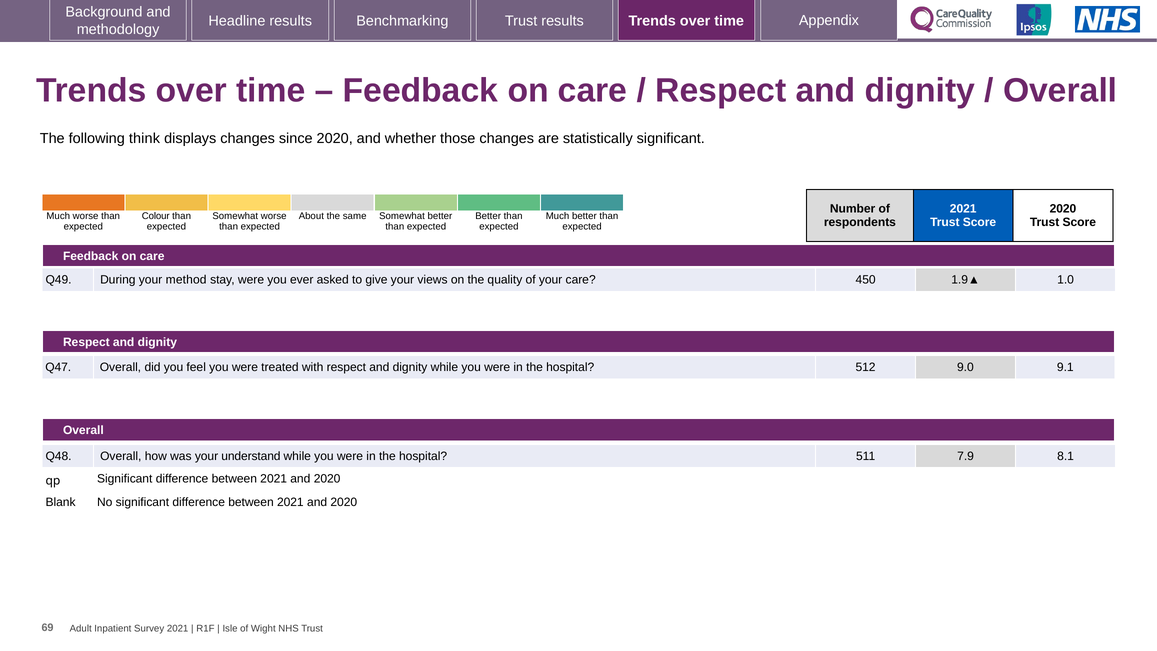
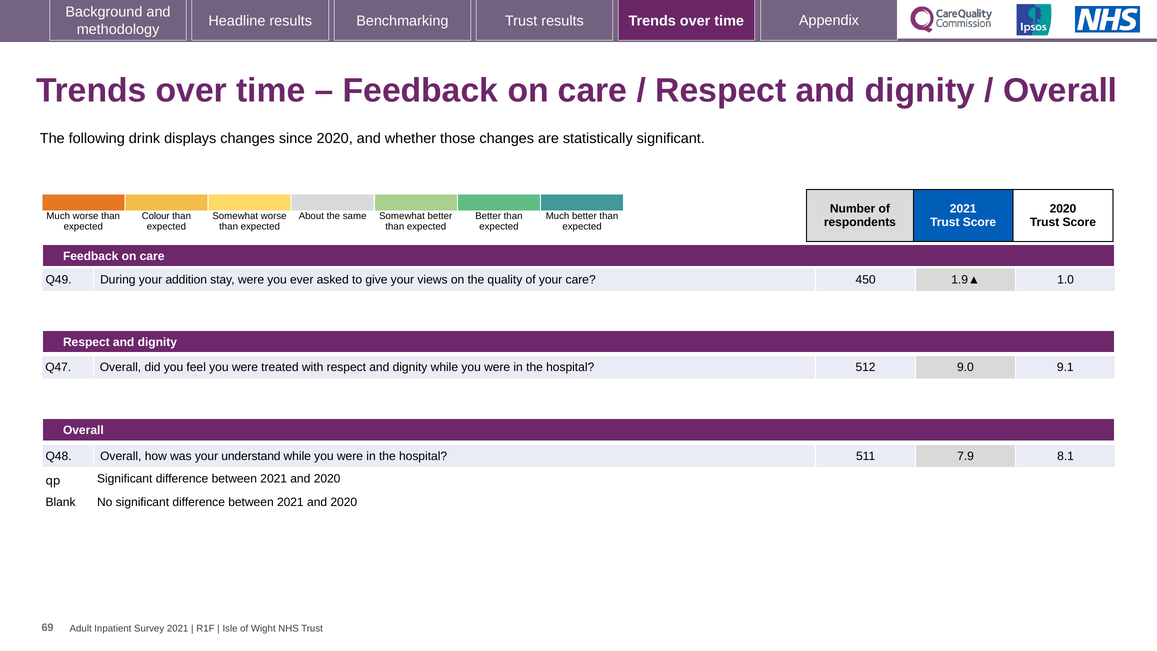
think: think -> drink (145, 139)
method: method -> addition (186, 280)
